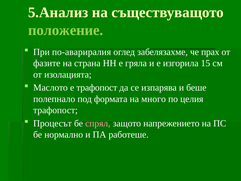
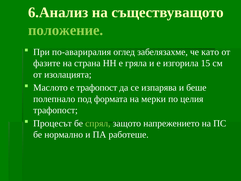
5.Анализ: 5.Анализ -> 6.Анализ (58, 12)
прах: прах -> като (210, 52)
много: много -> мерки (154, 99)
спрял colour: pink -> light green (98, 123)
